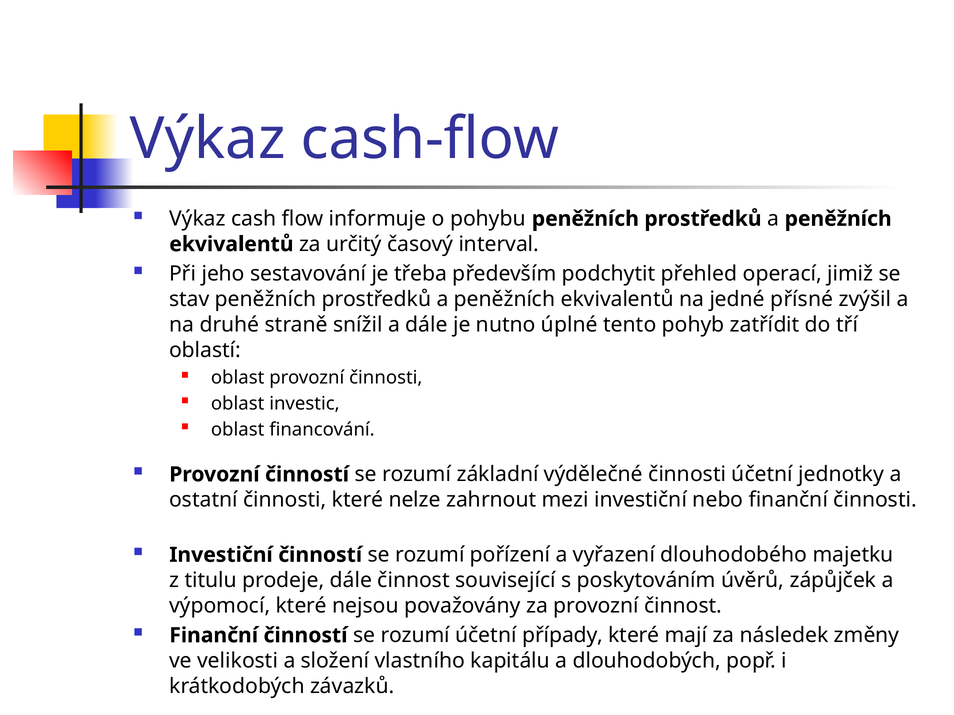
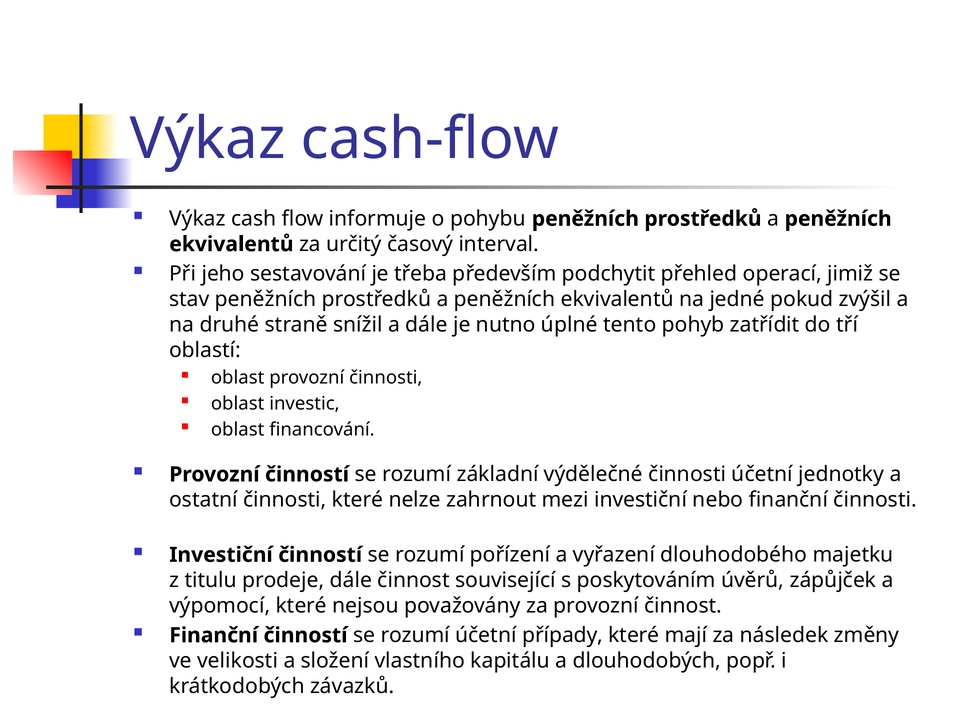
přísné: přísné -> pokud (802, 299)
